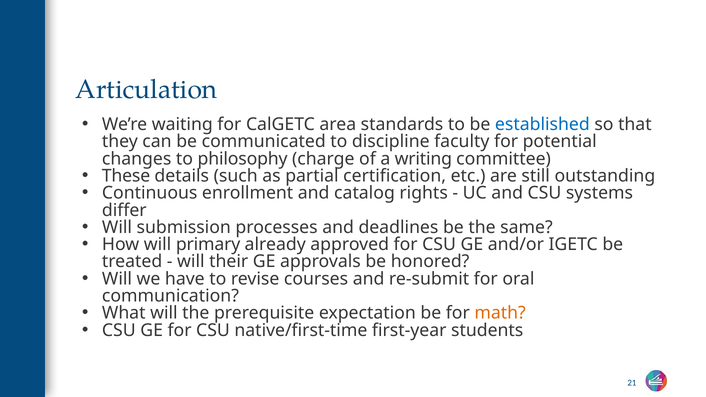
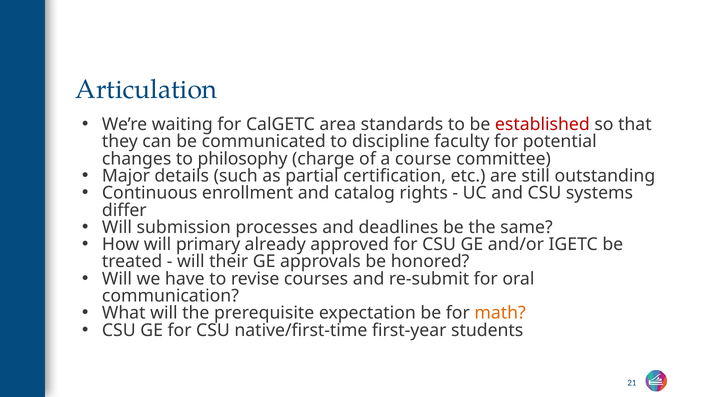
established colour: blue -> red (542, 124)
writing: writing -> course (423, 159)
These: These -> Major (126, 176)
